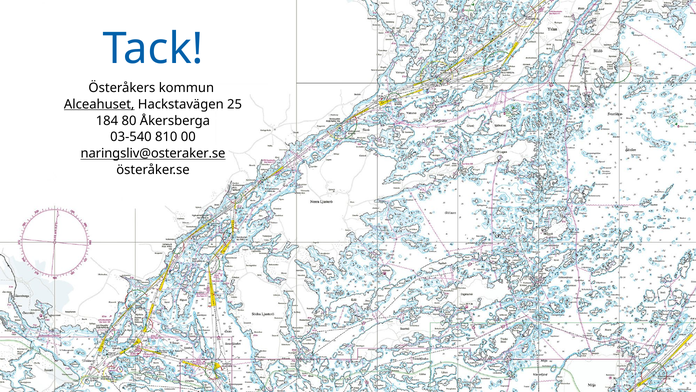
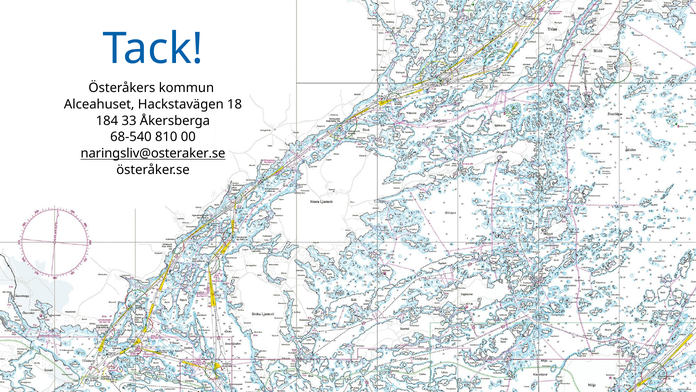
Alceahuset underline: present -> none (99, 104)
25: 25 -> 18 (235, 104)
80: 80 -> 33 (129, 121)
03-540: 03-540 -> 68-540 (131, 137)
